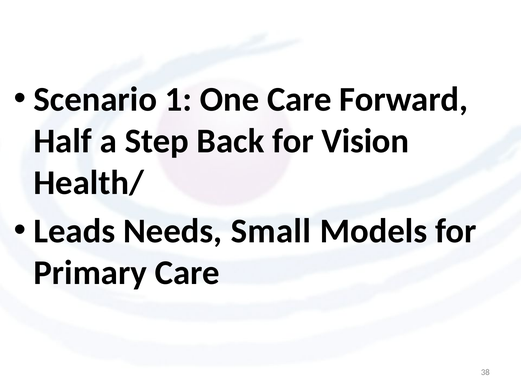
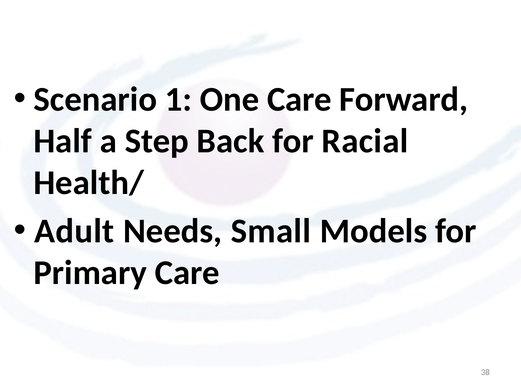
Vision: Vision -> Racial (365, 141)
Leads: Leads -> Adult (74, 232)
